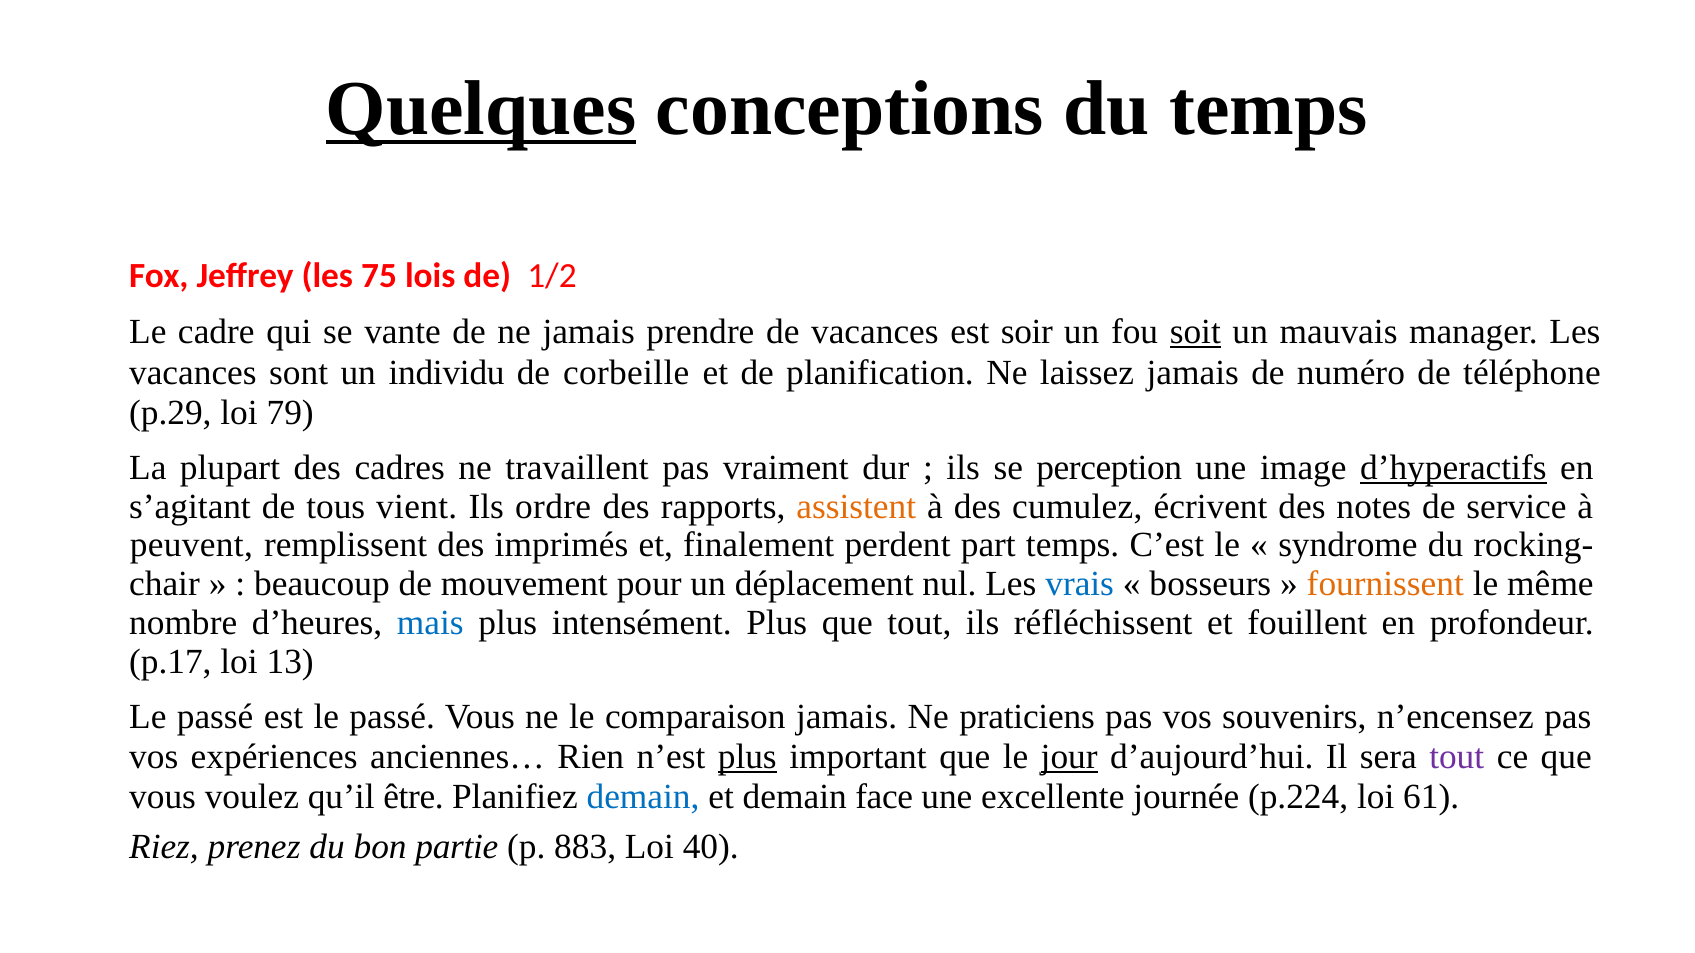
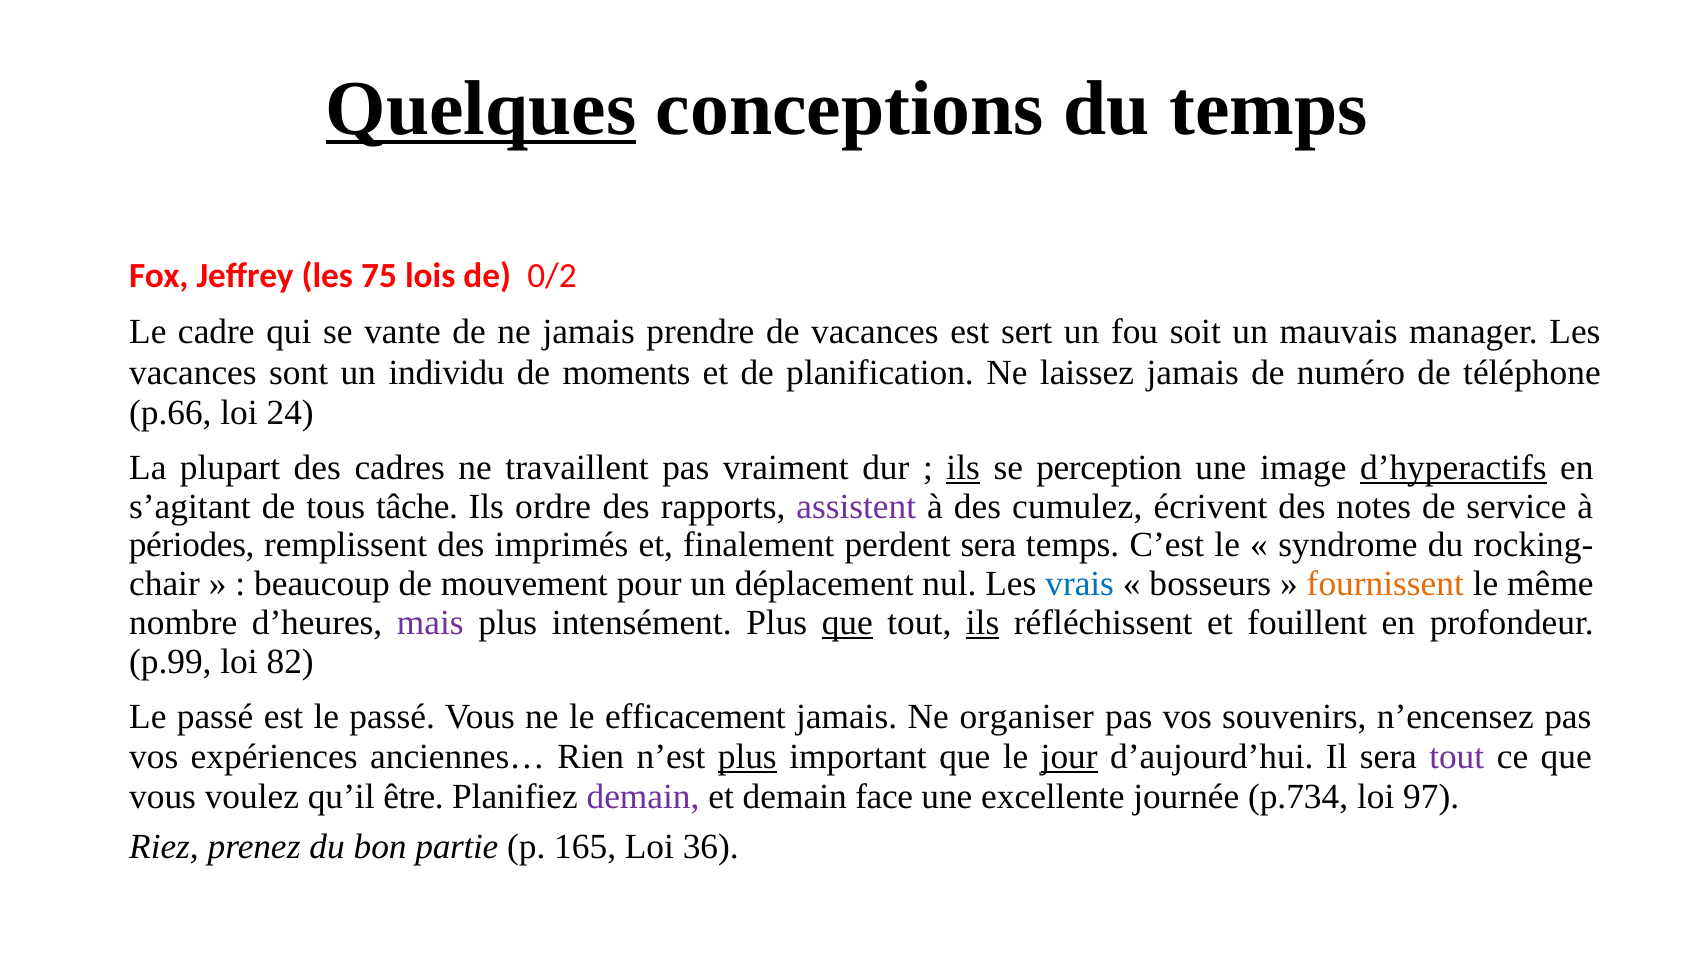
1/2: 1/2 -> 0/2 (552, 276)
soir: soir -> sert (1027, 332)
soit underline: present -> none (1195, 332)
corbeille: corbeille -> moments (626, 373)
p.29: p.29 -> p.66 (170, 413)
79: 79 -> 24 (290, 413)
ils underline: none -> present (963, 468)
vient: vient -> tâche (417, 507)
assistent colour: orange -> purple (856, 507)
peuvent: peuvent -> périodes (192, 545)
perdent part: part -> sera (988, 545)
mais colour: blue -> purple (430, 623)
que underline: none -> present (847, 623)
ils underline: none -> present (983, 623)
p.17: p.17 -> p.99 (170, 662)
13: 13 -> 82 (290, 662)
comparaison: comparaison -> efficacement (695, 718)
praticiens: praticiens -> organiser (1027, 718)
demain colour: blue -> purple (643, 797)
p.224: p.224 -> p.734 (1298, 797)
61: 61 -> 97 (1431, 797)
883: 883 -> 165 (585, 847)
40: 40 -> 36 (711, 847)
